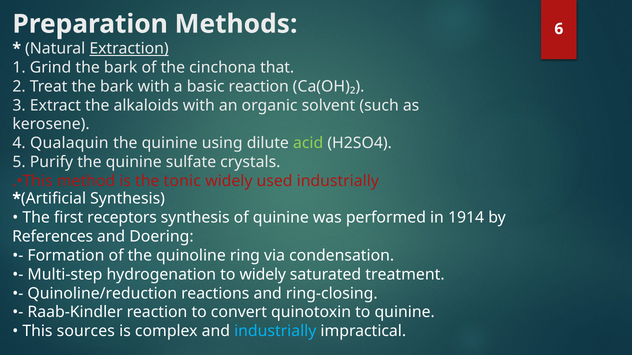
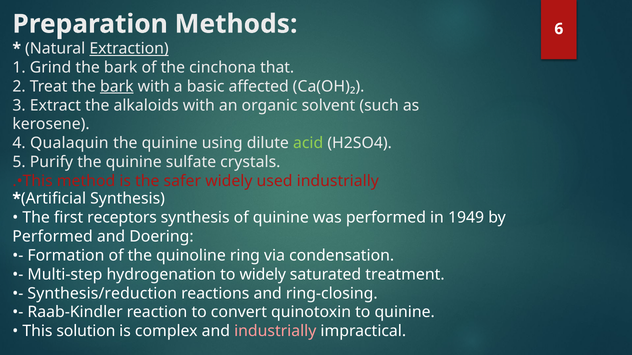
bark underline: none -> present (117, 87)
basic reaction: reaction -> affected (259, 87)
tonic: tonic -> safer (182, 181)
1914: 1914 -> 1949 (466, 218)
References: References -> Performed (53, 237)
Quinoline/reduction: Quinoline/reduction -> Synthesis/reduction (102, 294)
sources: sources -> solution (86, 332)
industrially colour: light blue -> pink (275, 332)
